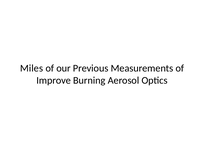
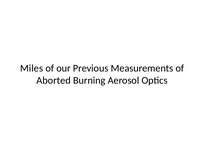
Improve: Improve -> Aborted (54, 81)
